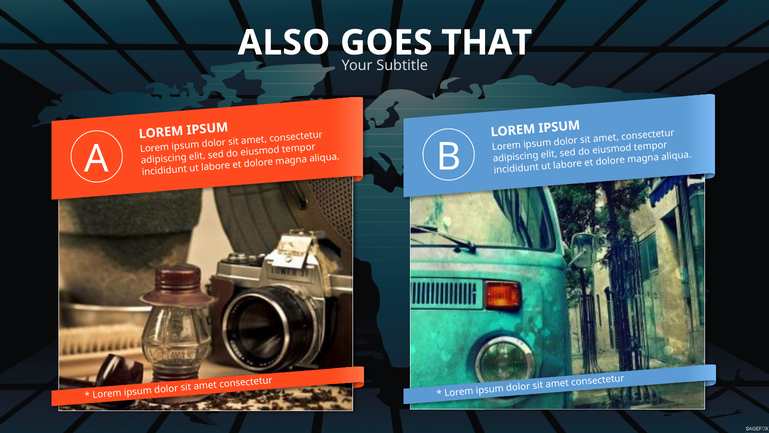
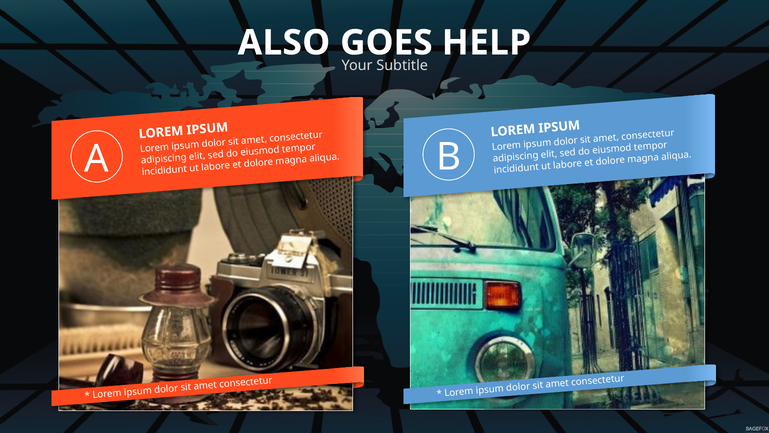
THAT: THAT -> HELP (486, 43)
